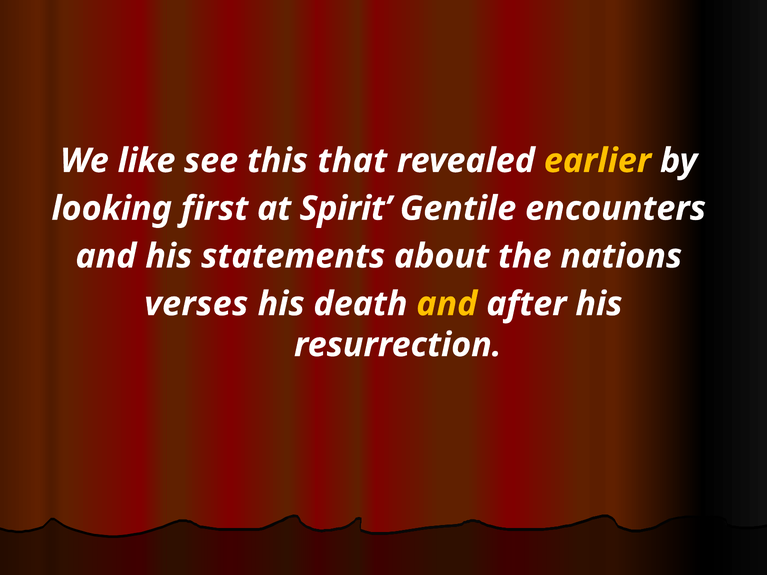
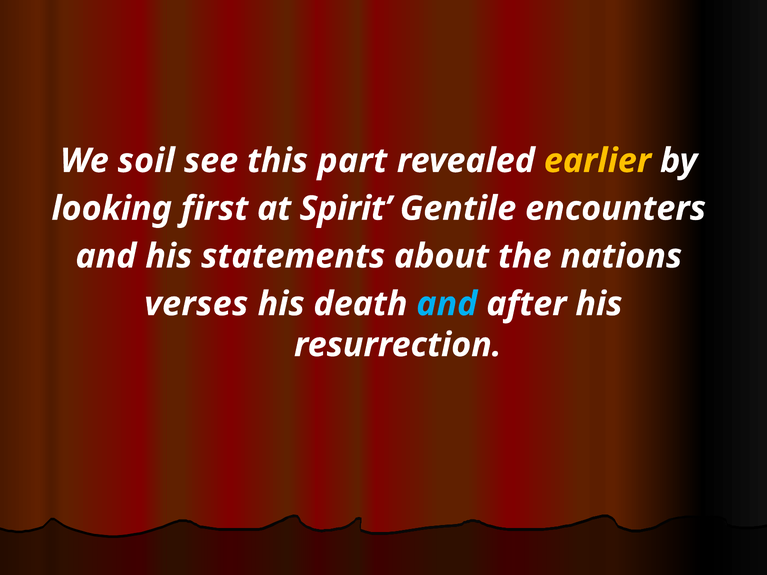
like: like -> soil (146, 161)
that: that -> part (352, 161)
and colour: yellow -> light blue (447, 304)
